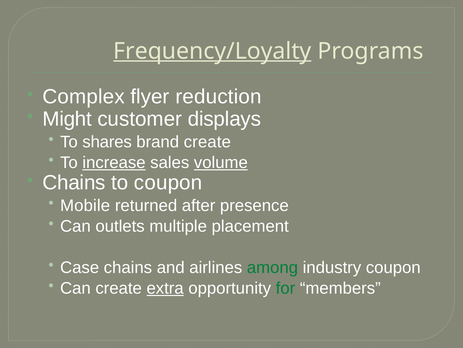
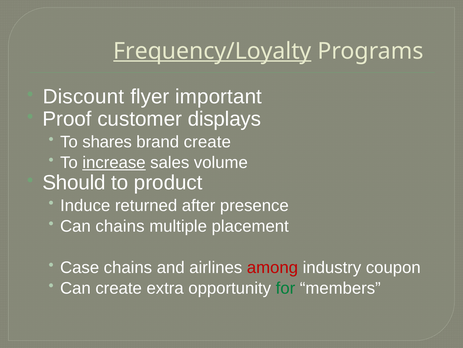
Complex: Complex -> Discount (84, 97)
reduction: reduction -> important (219, 97)
Might: Might -> Proof (67, 119)
volume underline: present -> none (221, 162)
Chains: Chains -> Should (74, 182)
to coupon: coupon -> product (168, 182)
Mobile: Mobile -> Induce (85, 205)
Can outlets: outlets -> chains (120, 226)
among colour: green -> red (272, 267)
extra underline: present -> none (165, 288)
